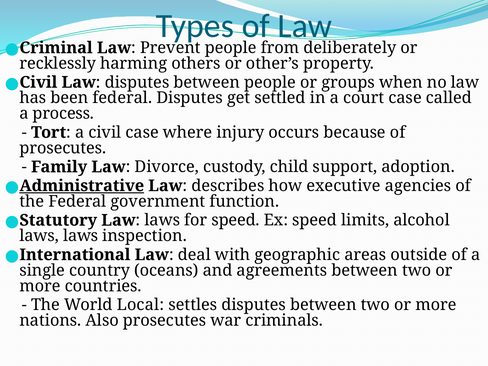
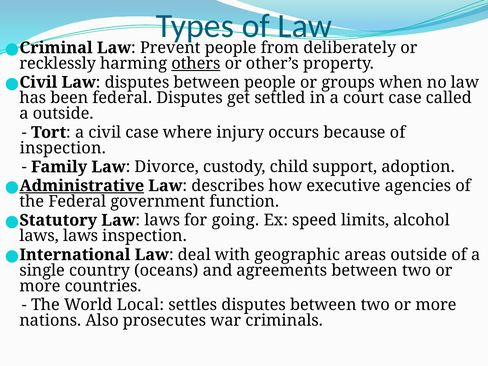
others underline: none -> present (196, 63)
a process: process -> outside (63, 114)
prosecutes: prosecutes -> inspection (63, 148)
for speed: speed -> going (235, 220)
